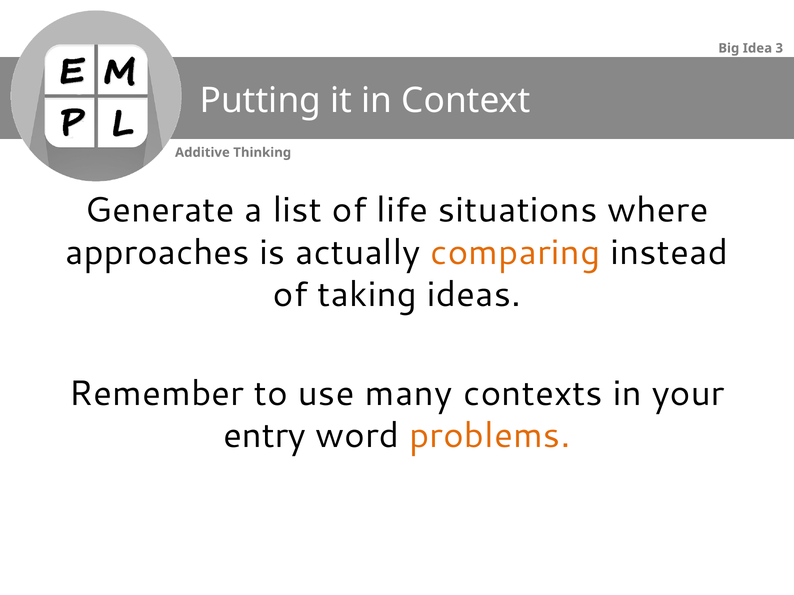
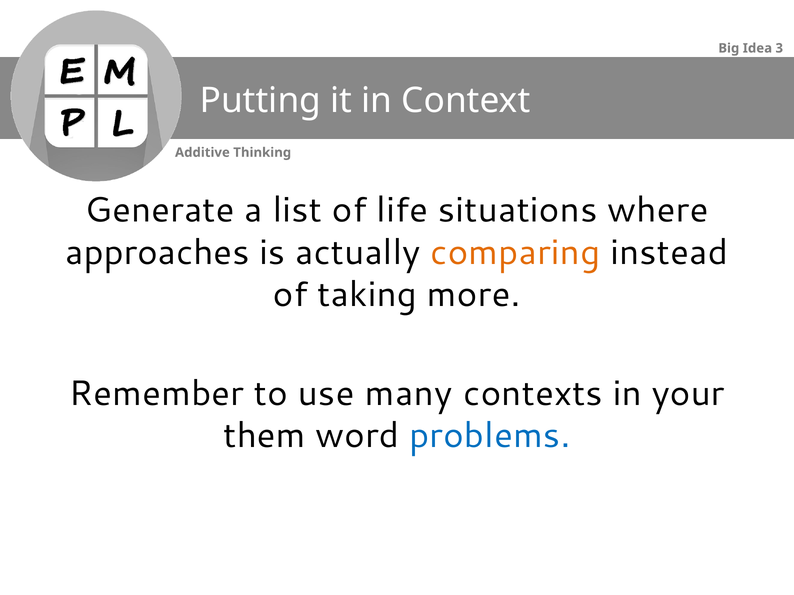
ideas: ideas -> more (474, 295)
entry: entry -> them (265, 436)
problems colour: orange -> blue (490, 436)
